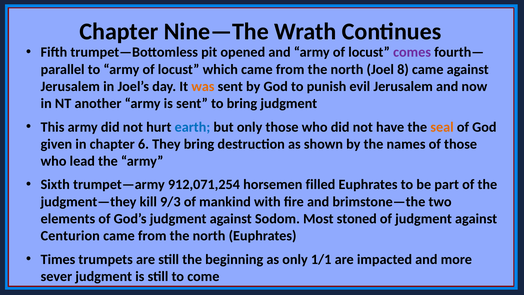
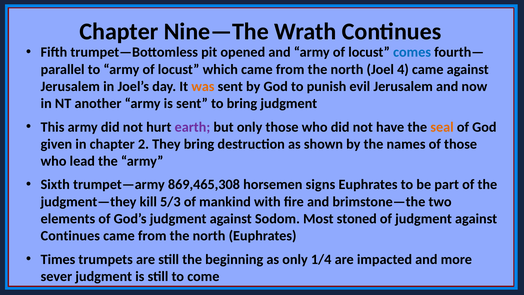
comes colour: purple -> blue (412, 52)
8: 8 -> 4 (403, 69)
earth colour: blue -> purple (192, 127)
6: 6 -> 2 (143, 144)
912,071,254: 912,071,254 -> 869,465,308 (204, 184)
filled: filled -> signs (320, 184)
9/3: 9/3 -> 5/3 (170, 202)
Centurion: Centurion -> Continues (70, 236)
1/1: 1/1 -> 1/4 (321, 259)
